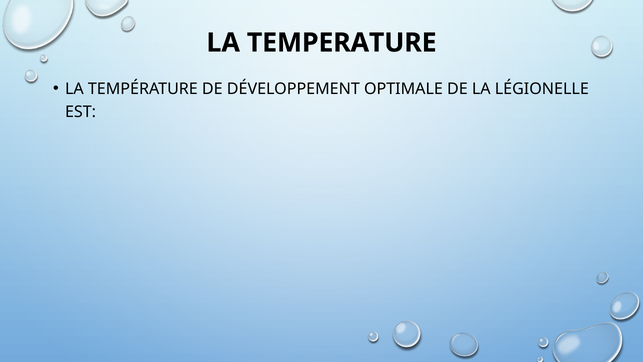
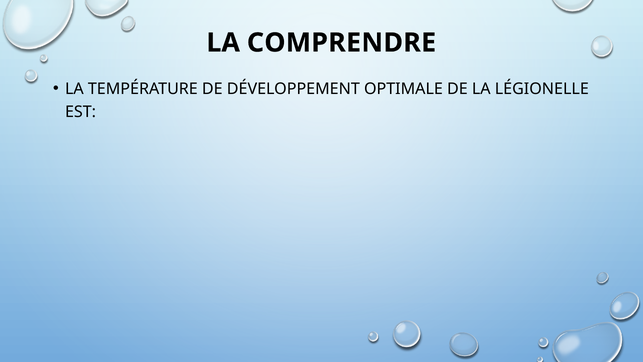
TEMPERATURE: TEMPERATURE -> COMPRENDRE (341, 43)
